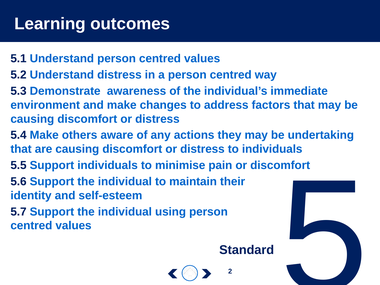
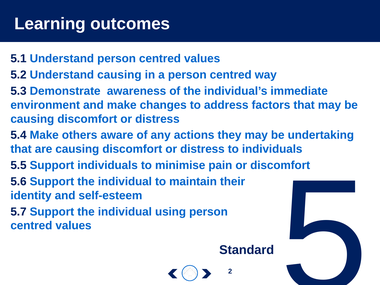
Understand distress: distress -> causing (119, 75)
